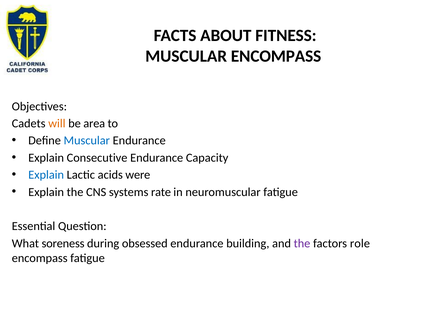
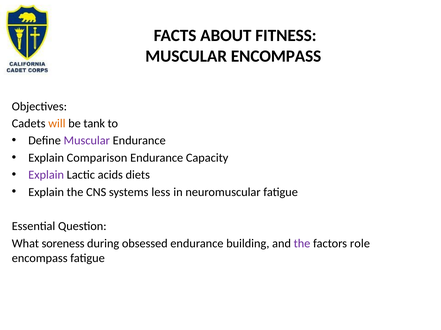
area: area -> tank (94, 124)
Muscular colour: blue -> purple (87, 141)
Consecutive: Consecutive -> Comparison (97, 158)
Explain colour: blue -> purple (46, 175)
were: were -> diets (138, 175)
rate: rate -> less (161, 192)
